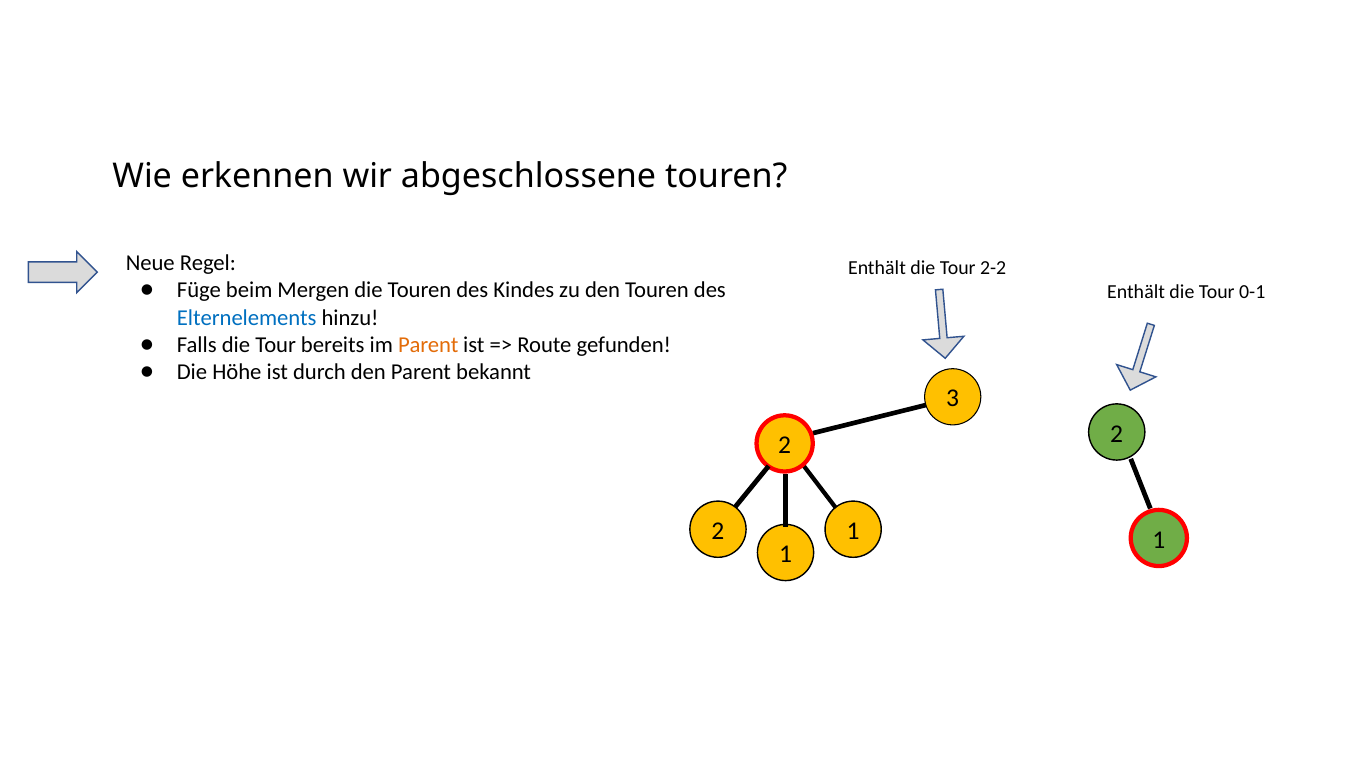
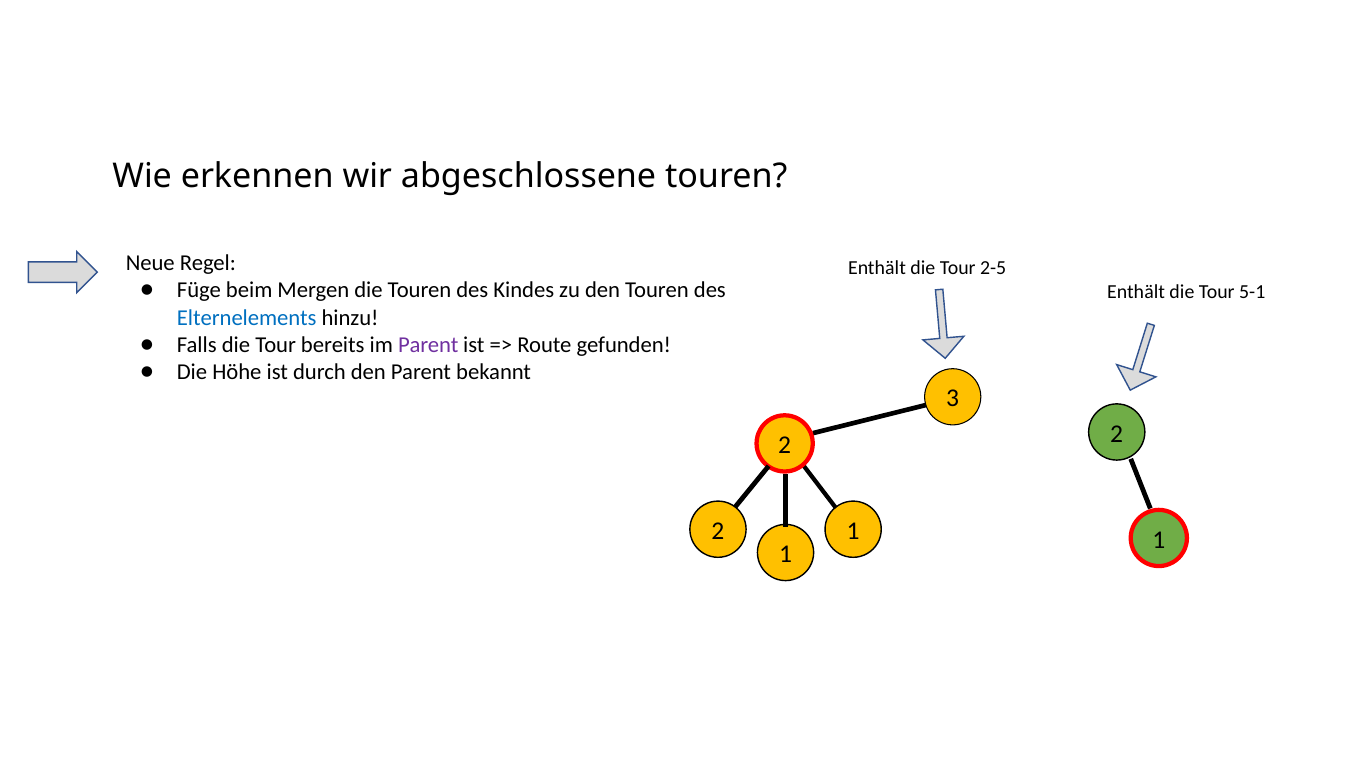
2-2: 2-2 -> 2-5 (993, 268)
0-1: 0-1 -> 5-1 (1252, 292)
Parent colour: orange -> purple (428, 345)
